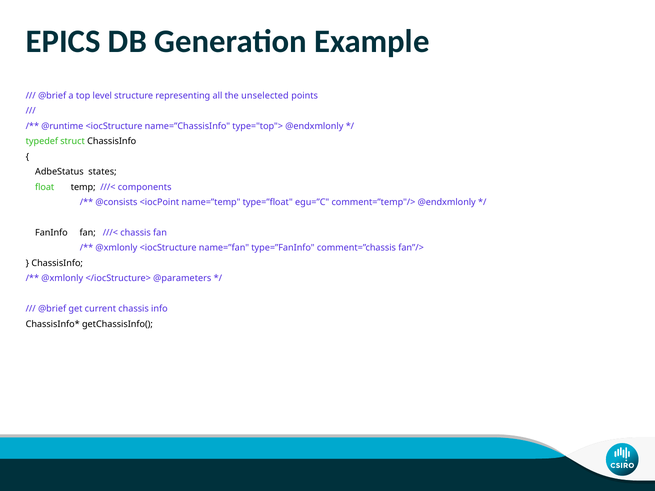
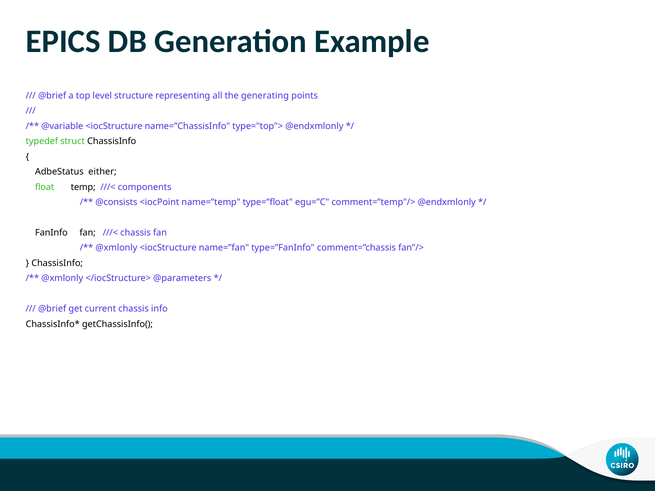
unselected: unselected -> generating (265, 96)
@runtime: @runtime -> @variable (62, 126)
states: states -> either (102, 172)
